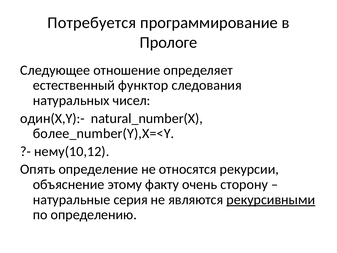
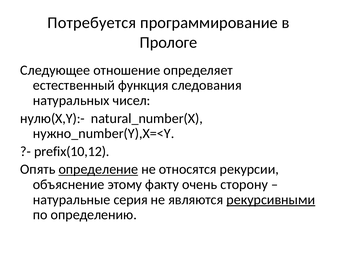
функтор: функтор -> функция (143, 85)
один(X,Y):-: один(X,Y):- -> нулю(X,Y):- (52, 118)
более_number(Y),X=<Y: более_number(Y),X=<Y -> нужно_number(Y),X=<Y (104, 133)
нему(10,12: нему(10,12 -> prefix(10,12 (72, 151)
определение underline: none -> present (98, 169)
